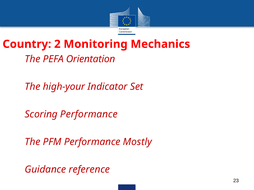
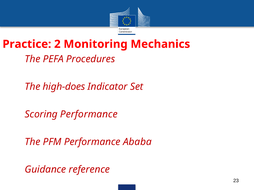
Country: Country -> Practice (27, 44)
Orientation: Orientation -> Procedures (91, 59)
high-your: high-your -> high-does (64, 87)
Mostly: Mostly -> Ababa (137, 142)
